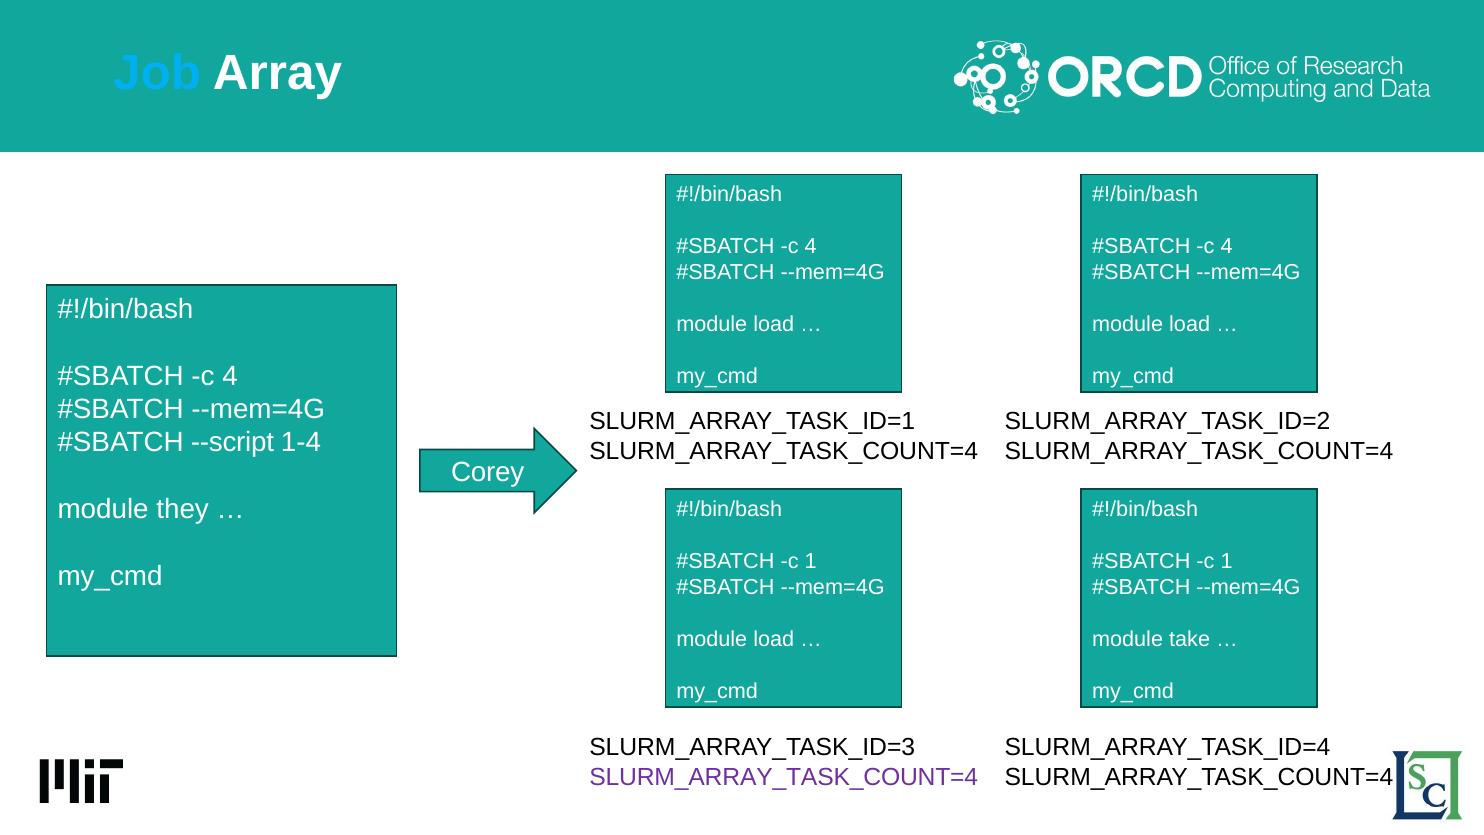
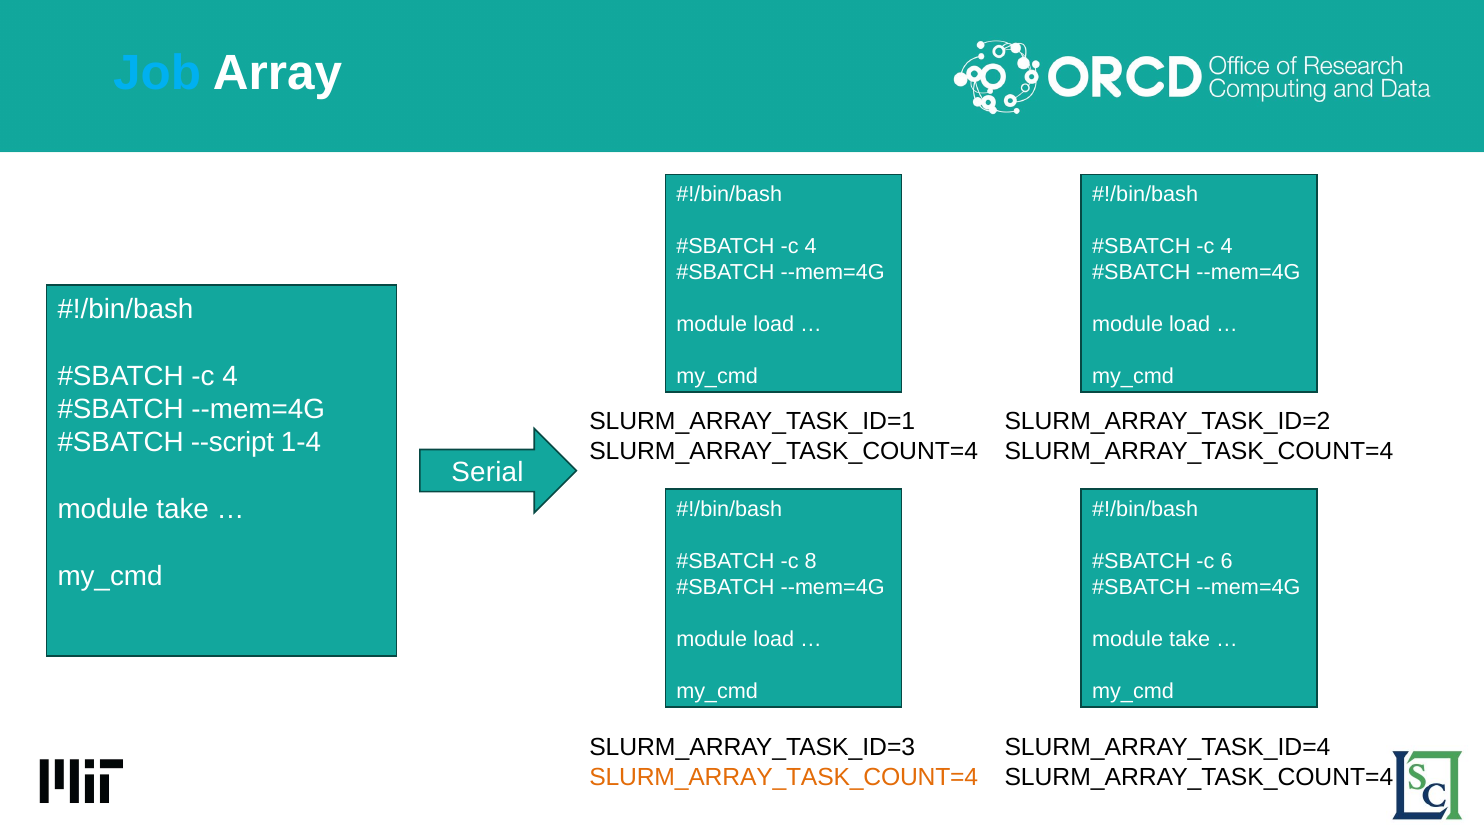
Corey: Corey -> Serial (487, 472)
they: they -> take (183, 509)
1: 1 -> 8 (811, 561)
1: 1 -> 6 (1227, 561)
SLURM_ARRAY_TASK_COUNT=4 colour: purple -> orange (784, 777)
